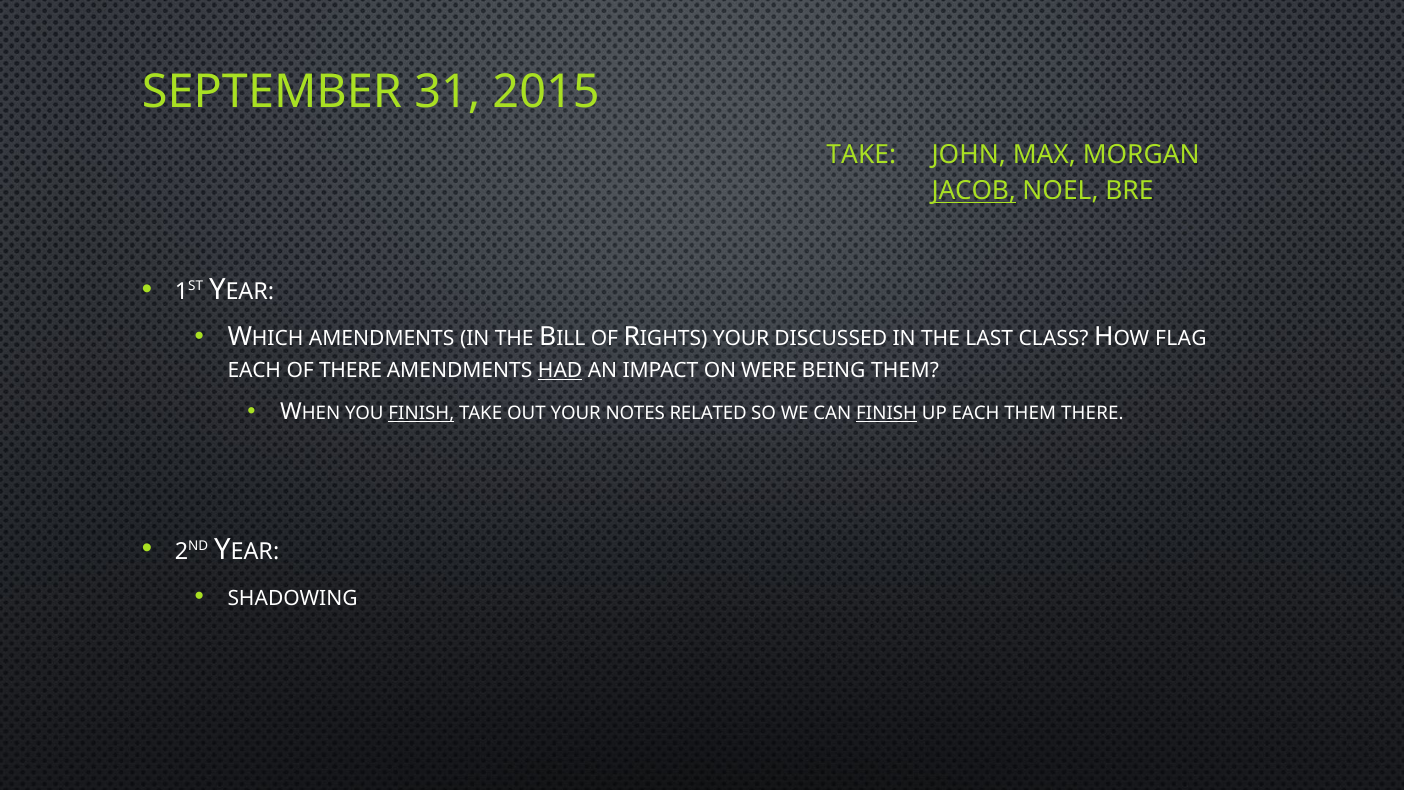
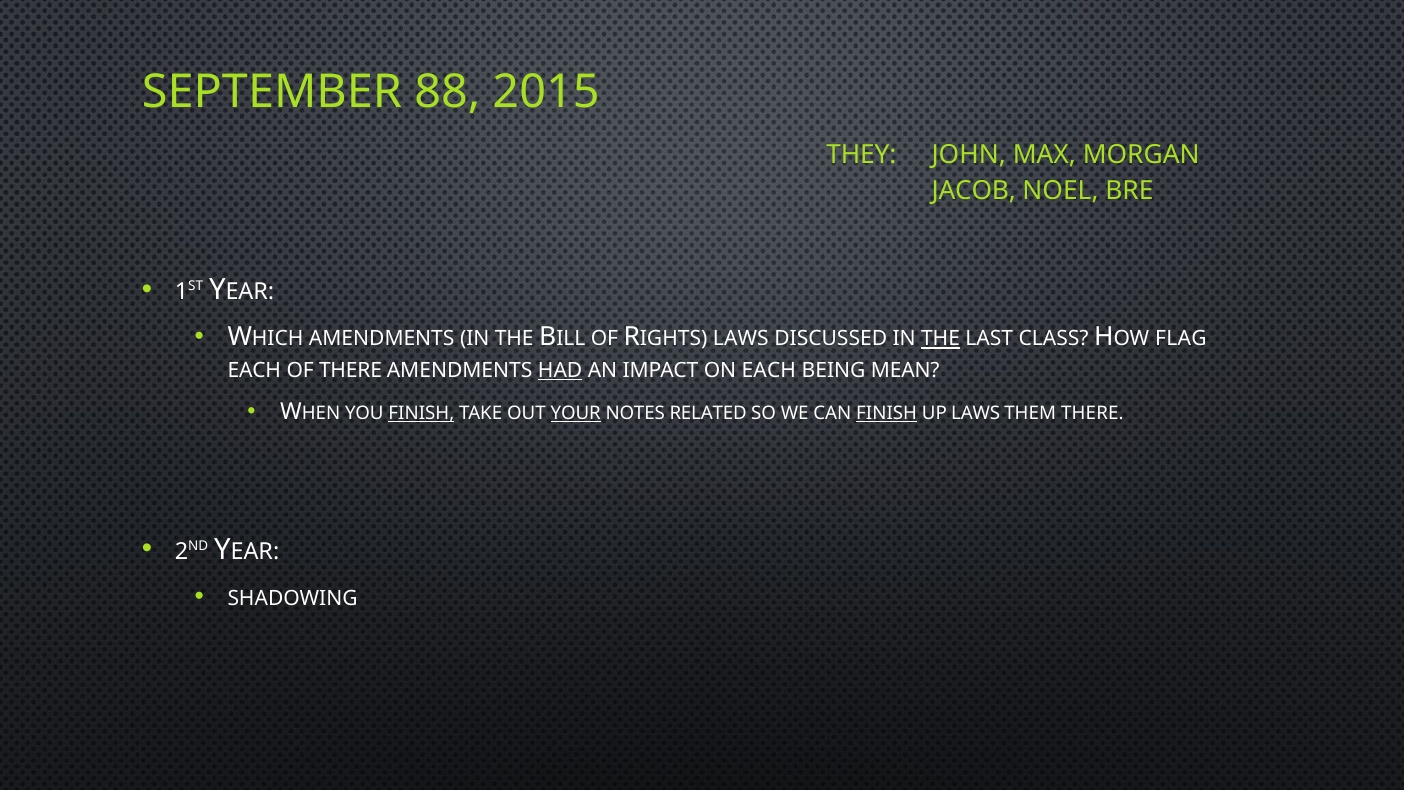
31: 31 -> 88 (447, 92)
TAKE: TAKE -> THEY (861, 155)
JACOB underline: present -> none (974, 191)
YOUR: YOUR -> LAWS (741, 339)
THE underline: none -> present (941, 339)
ON WERE: WERE -> EACH (769, 370)
BEING THEM: THEM -> MEAN (905, 370)
YOUR underline: none -> present (576, 413)
UP EACH: EACH -> LAWS (976, 413)
